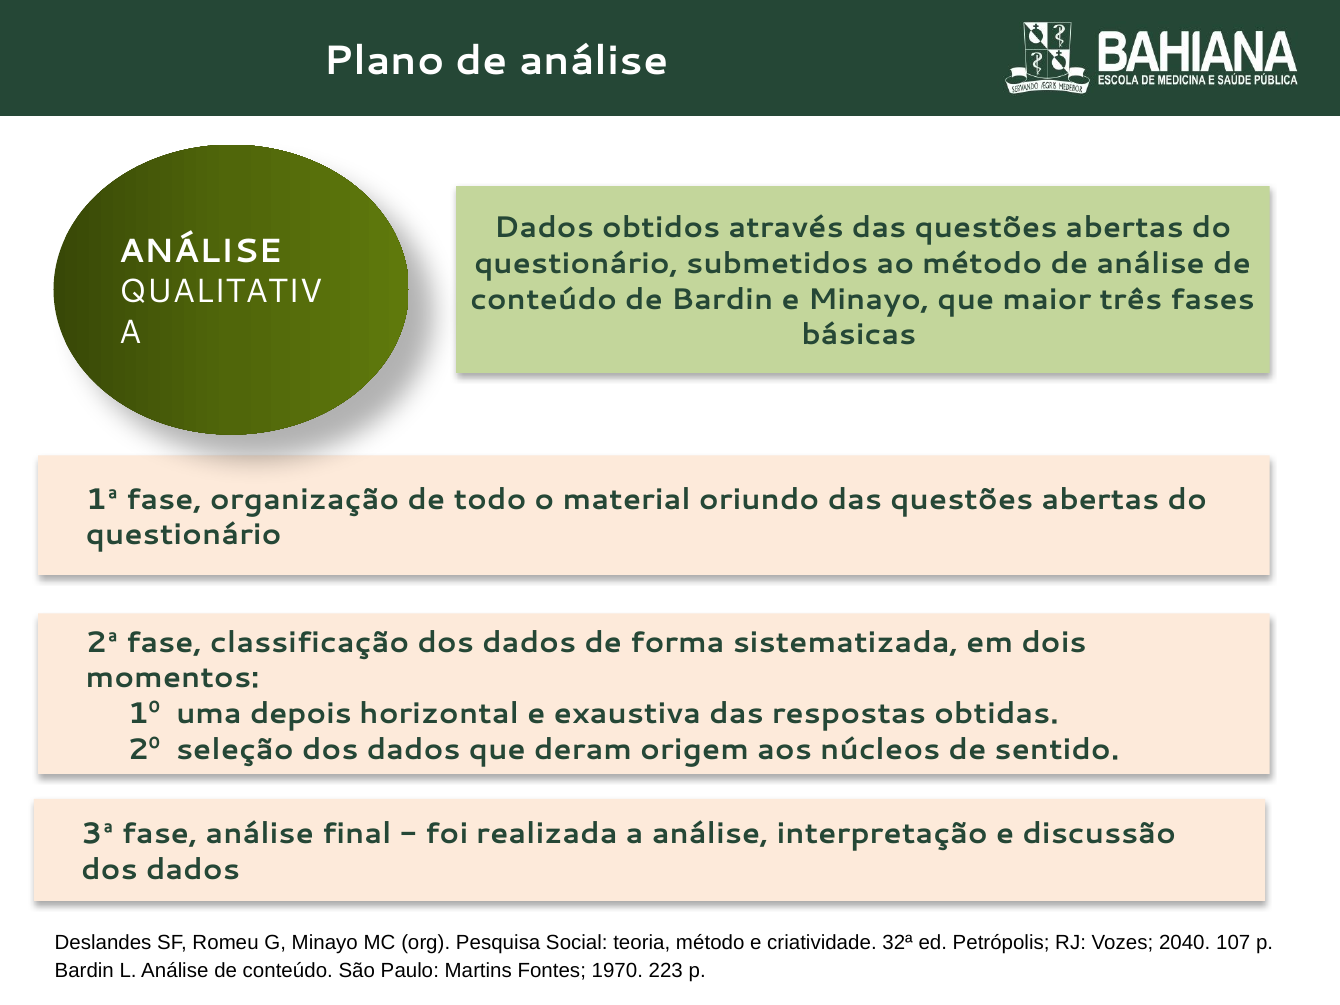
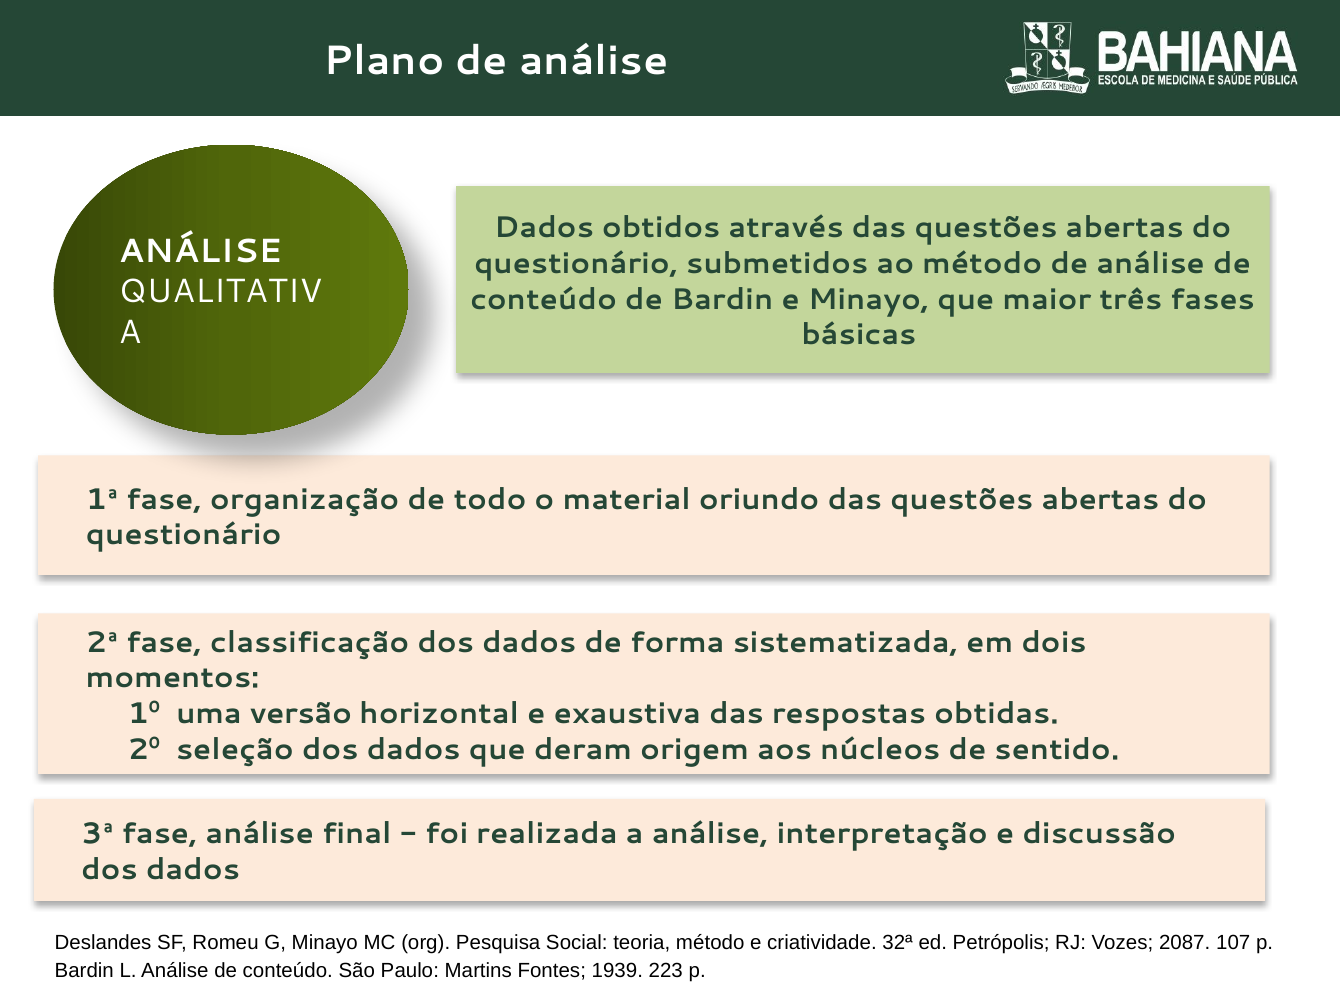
depois: depois -> versão (301, 714)
2040: 2040 -> 2087 (1185, 943)
1970: 1970 -> 1939 (617, 971)
